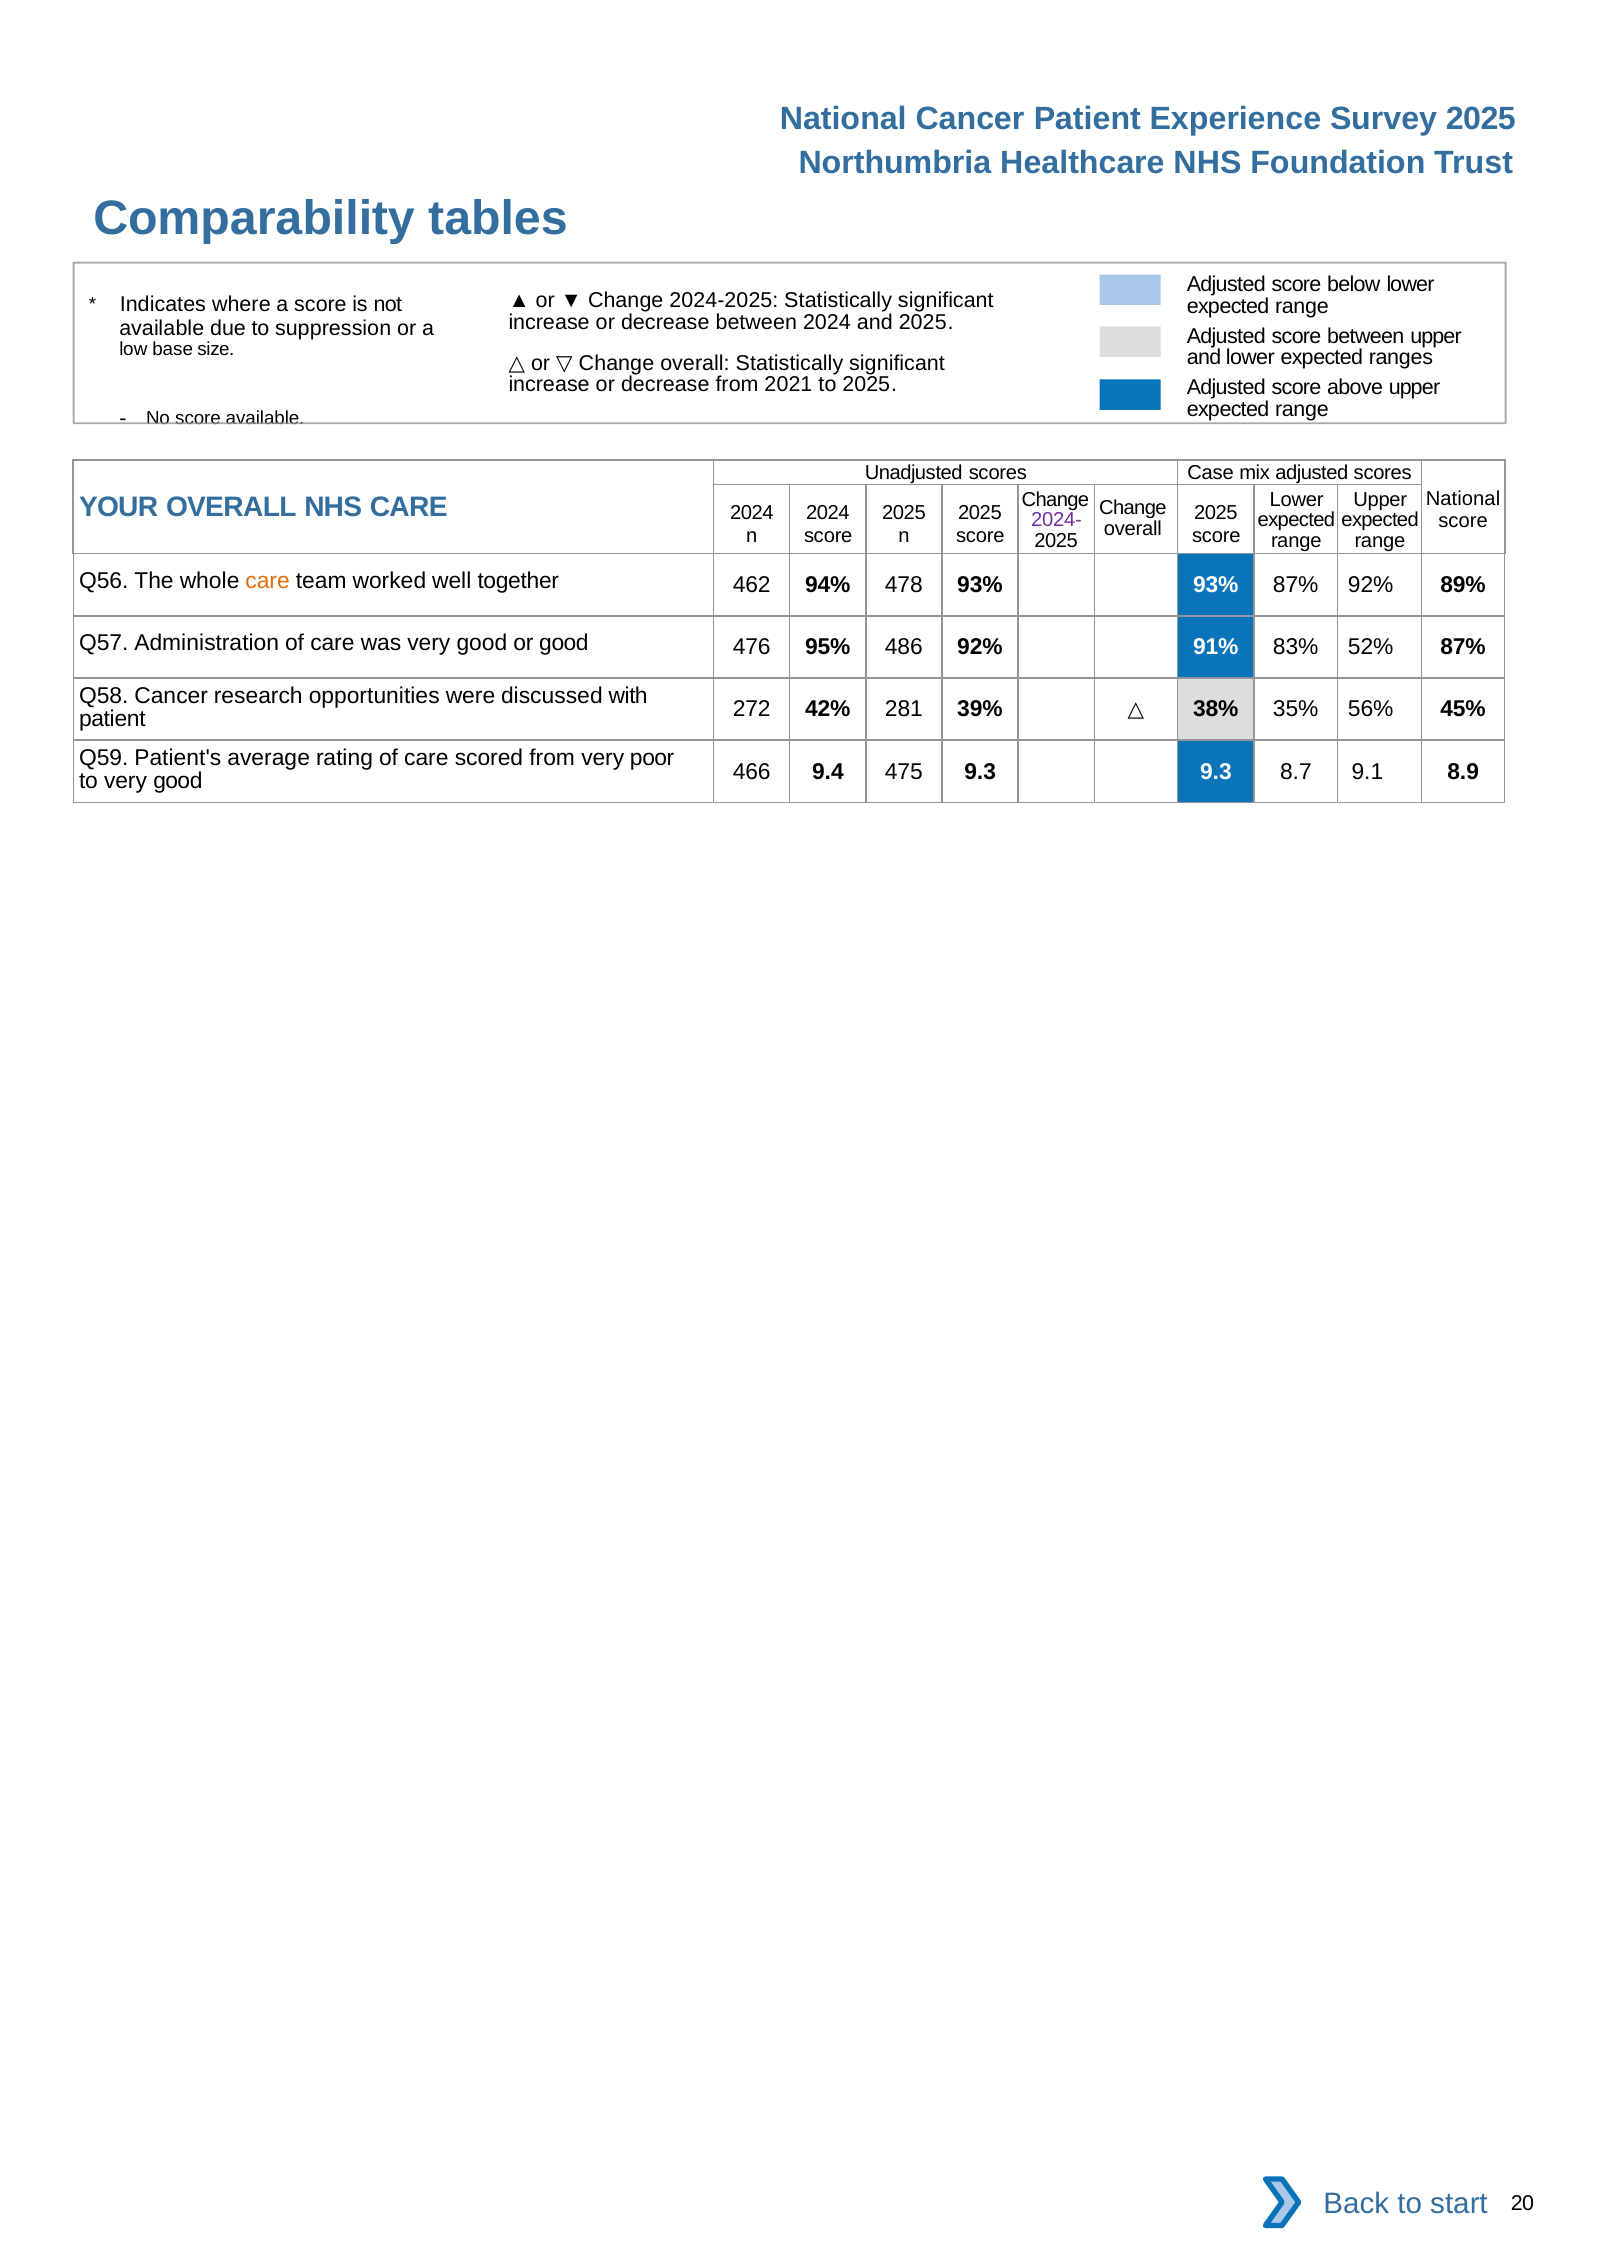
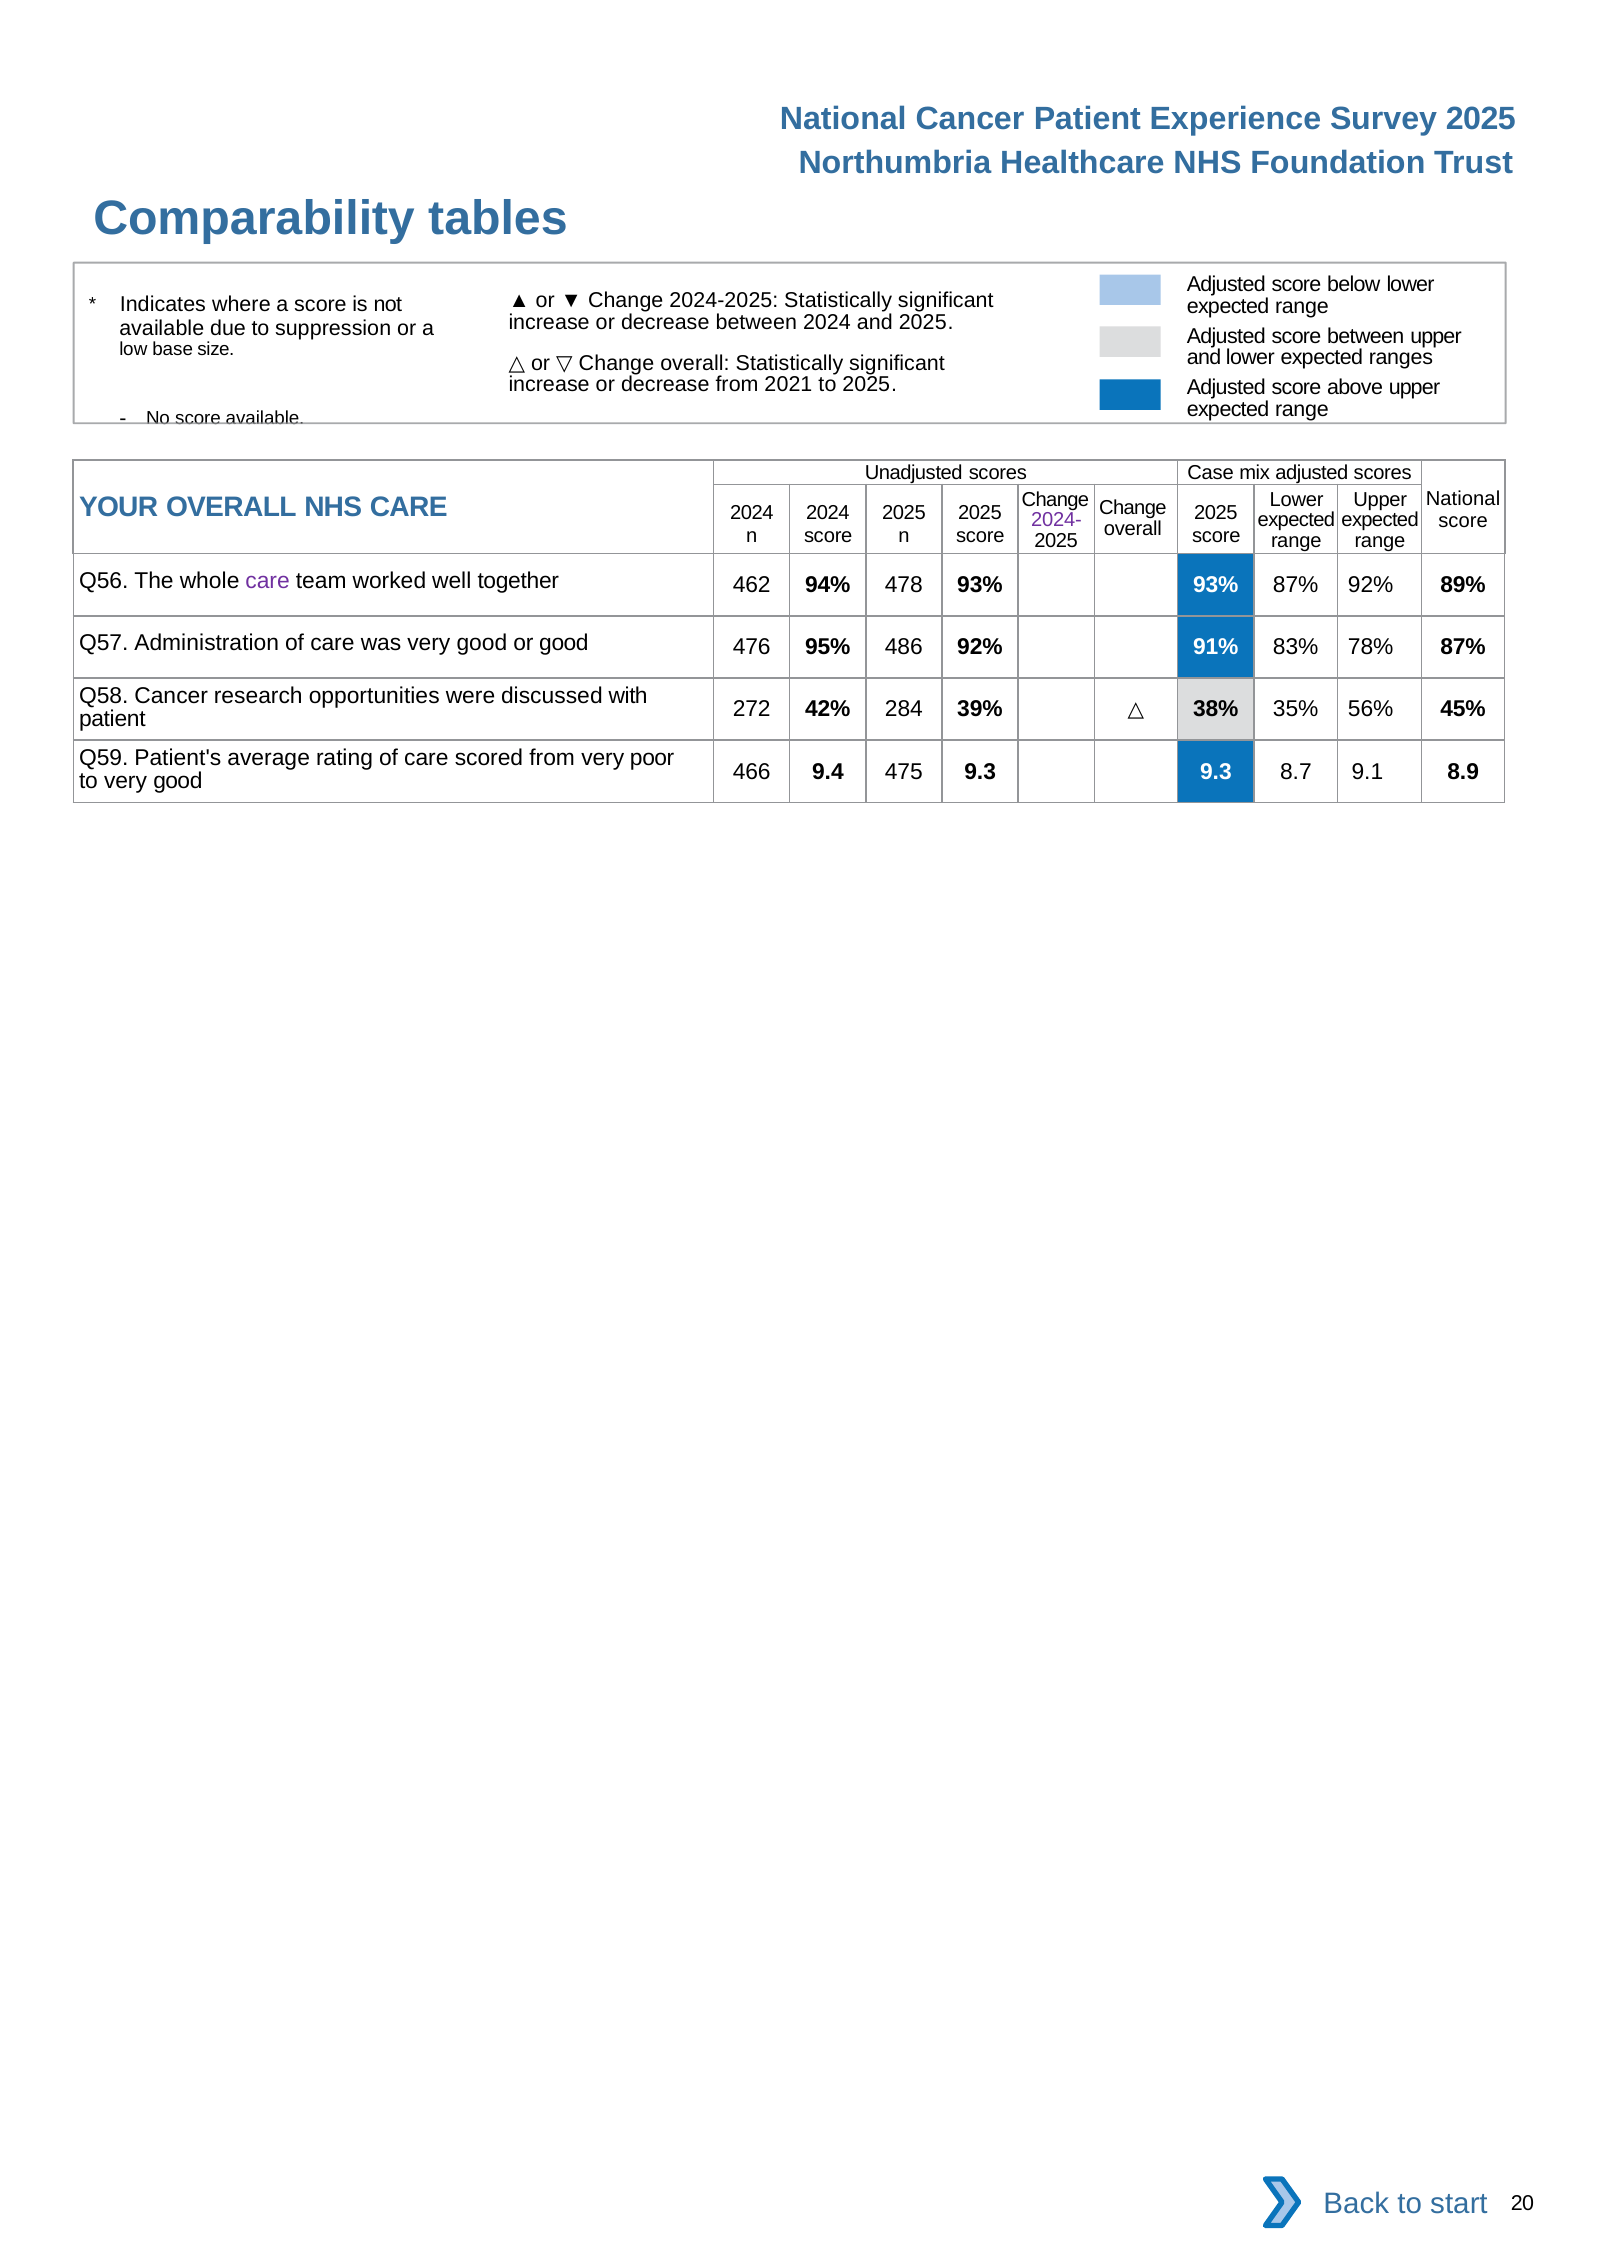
care colour: orange -> purple (268, 581)
52%: 52% -> 78% (1371, 647)
281: 281 -> 284 (904, 709)
